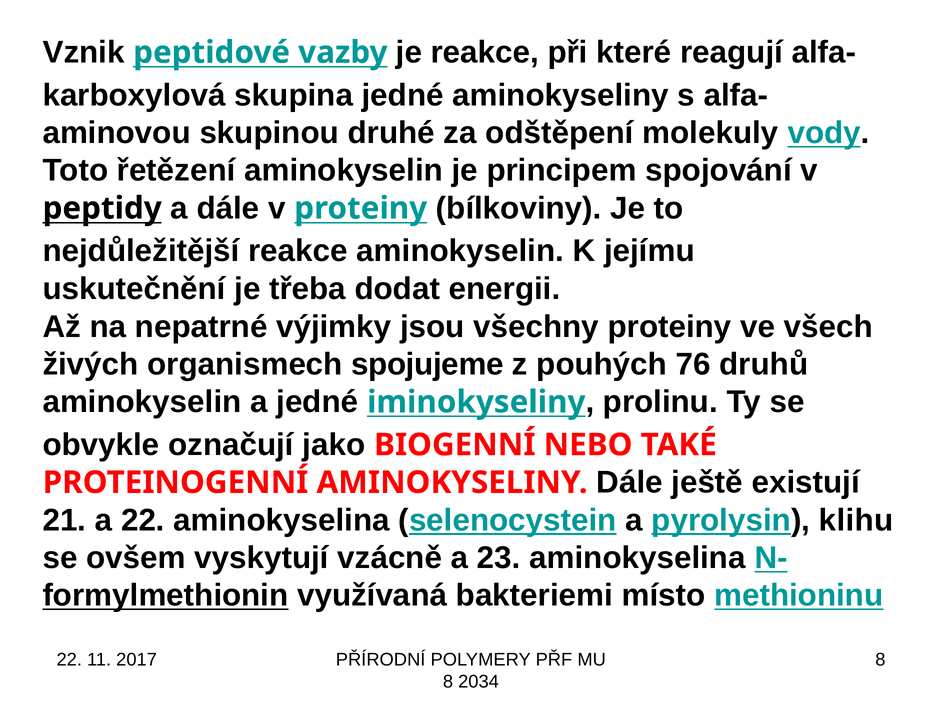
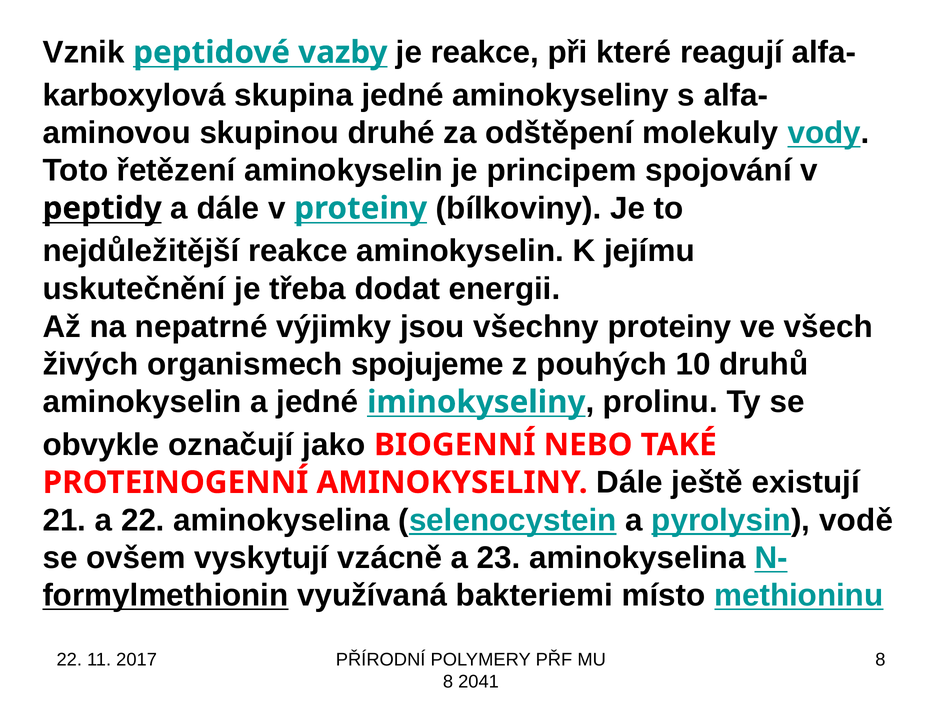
76: 76 -> 10 (693, 365)
klihu: klihu -> vodě (856, 521)
2034: 2034 -> 2041 (479, 682)
